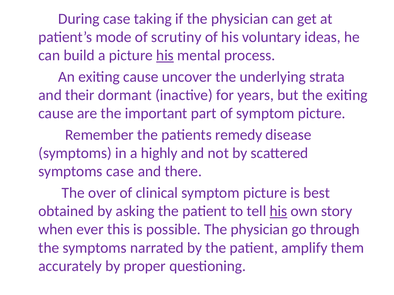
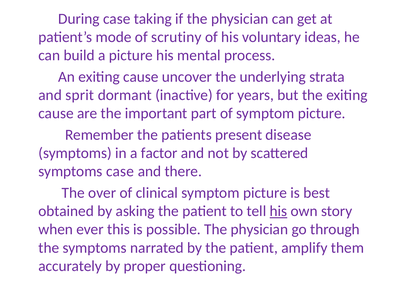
his underline: present -> none (165, 55)
their: their -> sprit (80, 95)
remedy: remedy -> present (239, 135)
highly: highly -> factor (159, 153)
